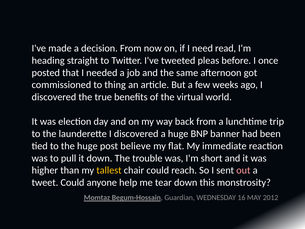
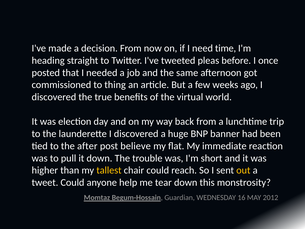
read: read -> time (226, 48)
the huge: huge -> after (87, 146)
out colour: pink -> yellow (243, 170)
